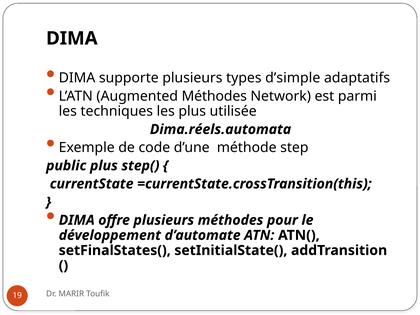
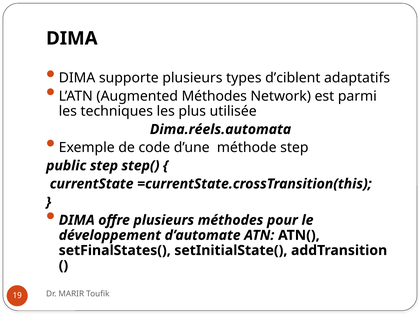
d’simple: d’simple -> d’ciblent (293, 78)
public plus: plus -> step (104, 166)
